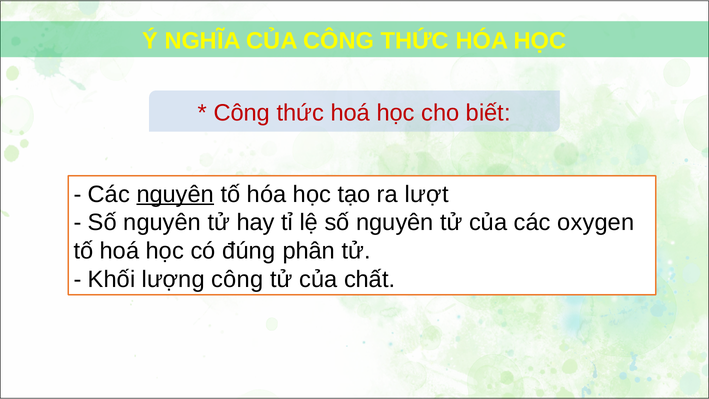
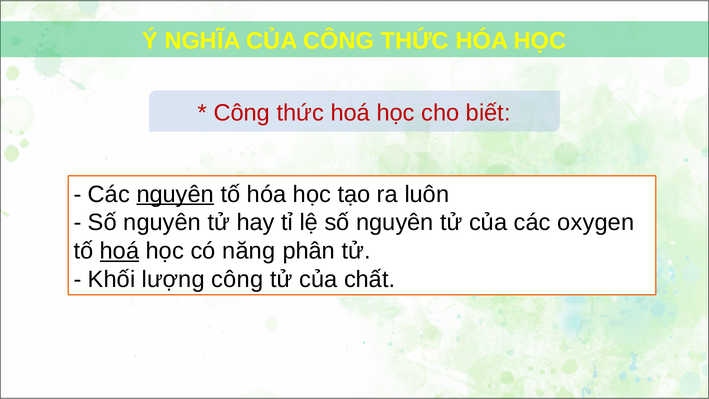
lượt: lượt -> luôn (427, 194)
hoá underline: none -> present (119, 251)
đúng: đúng -> năng (249, 251)
